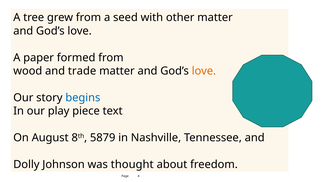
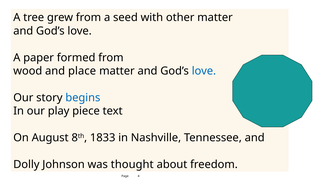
trade: trade -> place (82, 71)
love colour: orange -> blue (204, 71)
5879: 5879 -> 1833 (103, 137)
